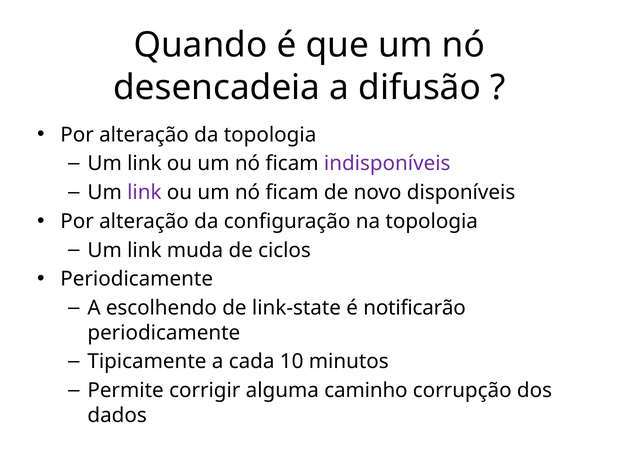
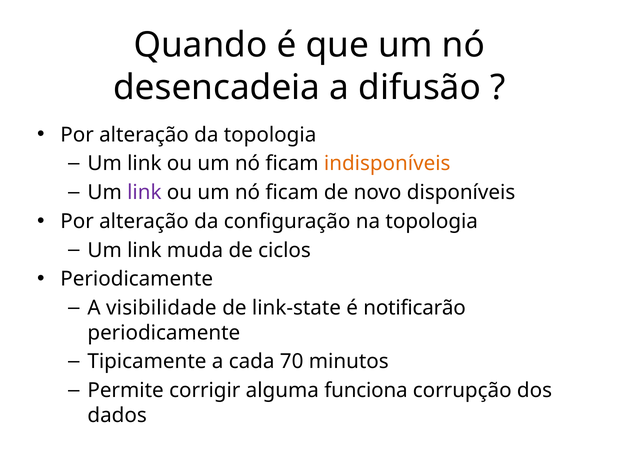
indisponíveis colour: purple -> orange (387, 164)
escolhendo: escolhendo -> visibilidade (161, 308)
10: 10 -> 70 (292, 362)
caminho: caminho -> funciona (366, 391)
